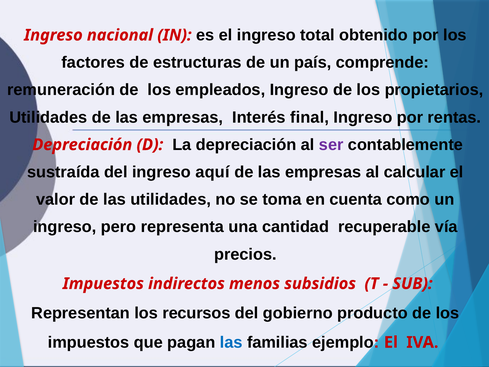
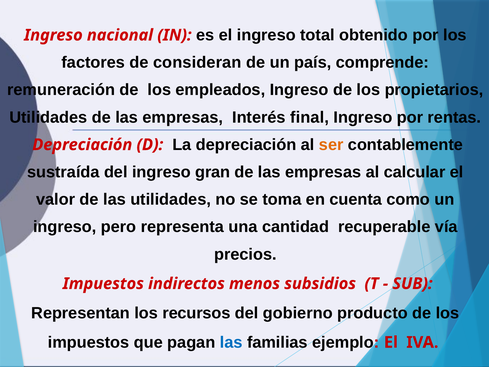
estructuras: estructuras -> consideran (197, 62)
ser colour: purple -> orange (331, 145)
aquí: aquí -> gran (213, 172)
